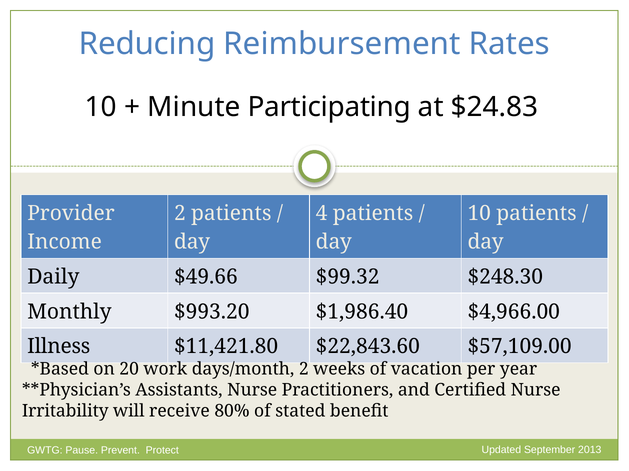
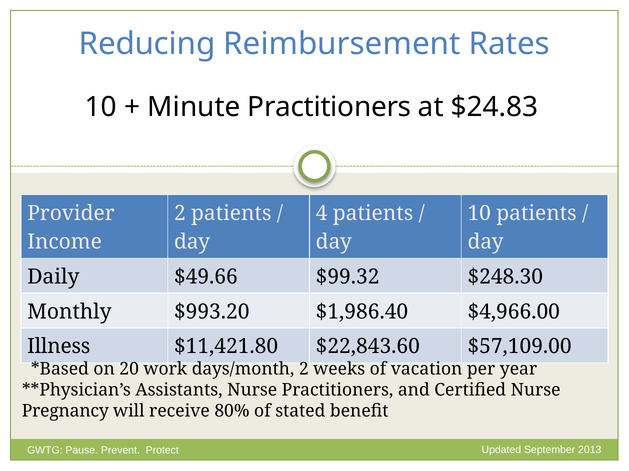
Minute Participating: Participating -> Practitioners (329, 107)
Irritability: Irritability -> Pregnancy (65, 411)
